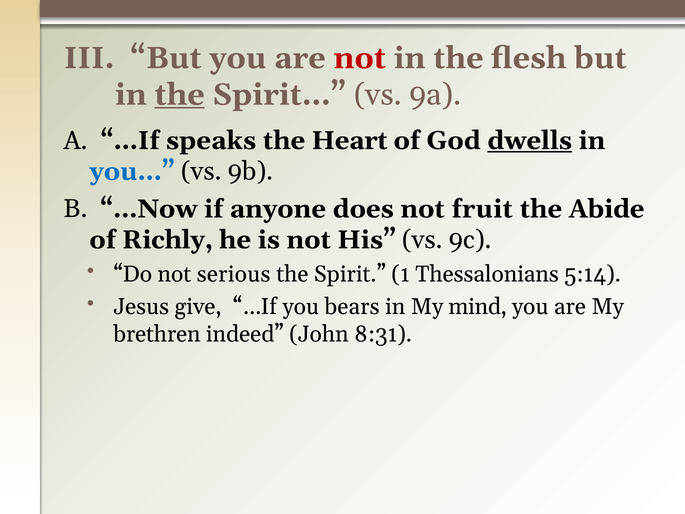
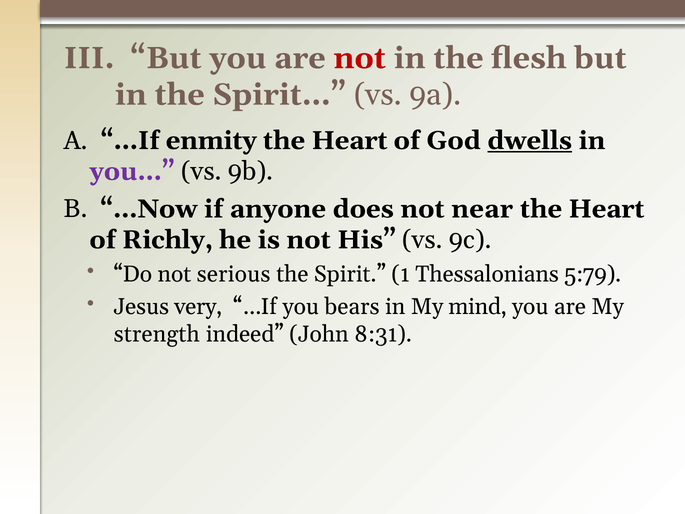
the underline: present -> none (180, 95)
speaks: speaks -> enmity (211, 140)
you… colour: blue -> purple (132, 171)
fruit: fruit -> near (482, 209)
Abide: Abide -> Heart (607, 209)
5:14: 5:14 -> 5:79 (593, 274)
give: give -> very (198, 306)
brethren: brethren -> strength (157, 334)
